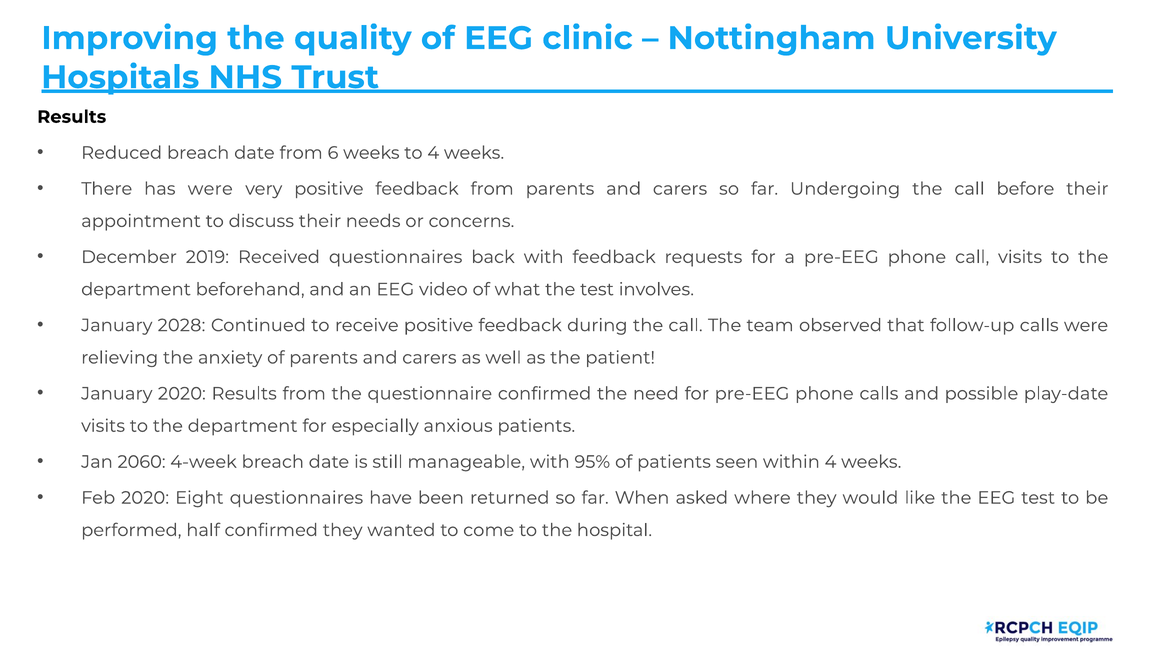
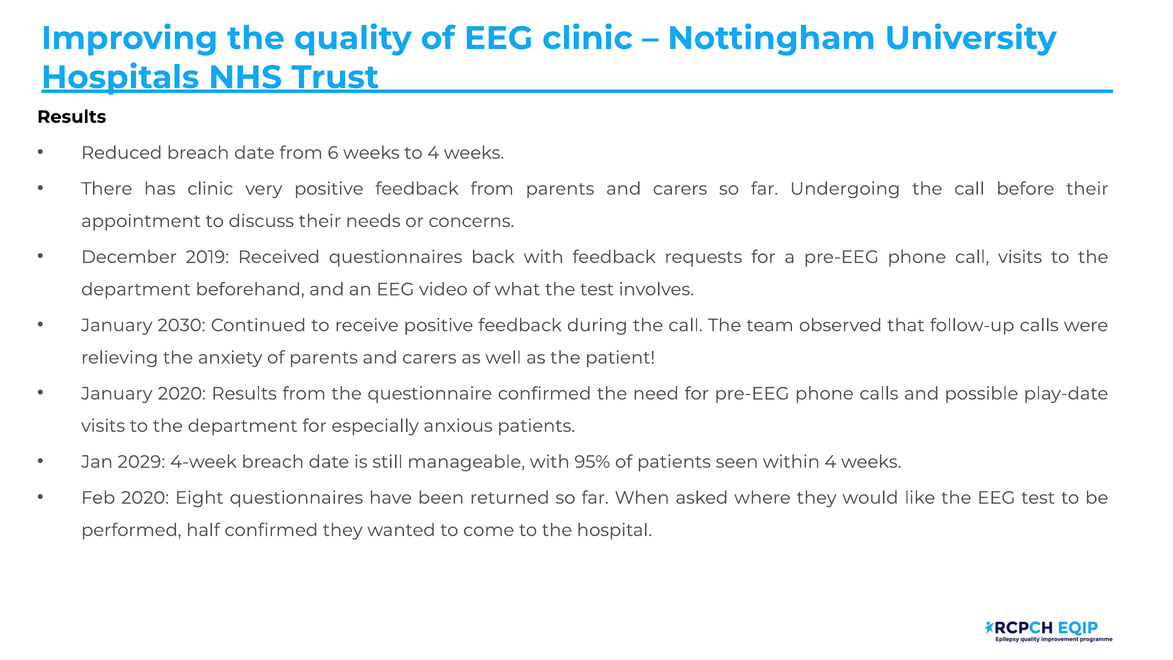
has were: were -> clinic (210, 189)
2028: 2028 -> 2030 (182, 325)
2060: 2060 -> 2029 (141, 462)
